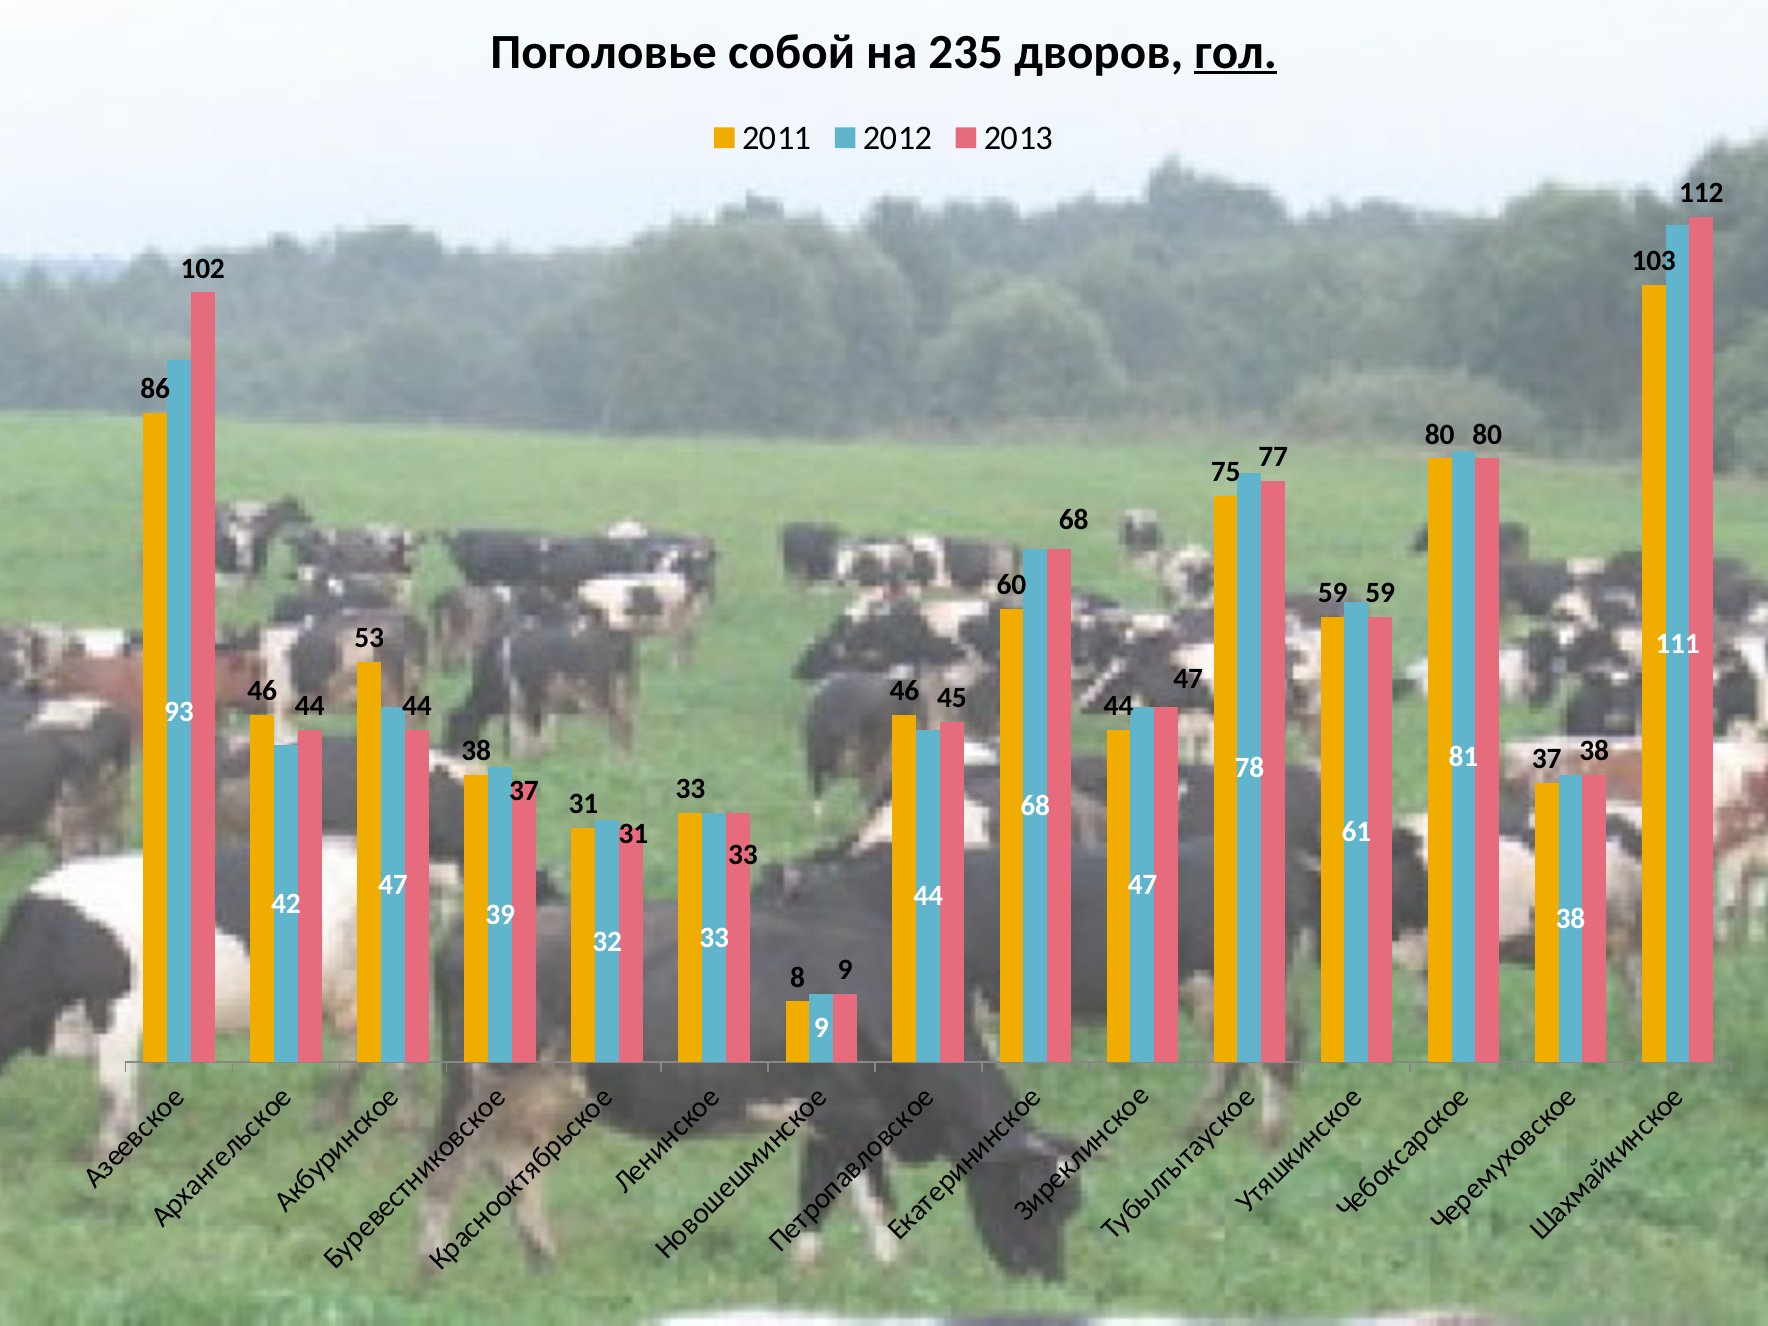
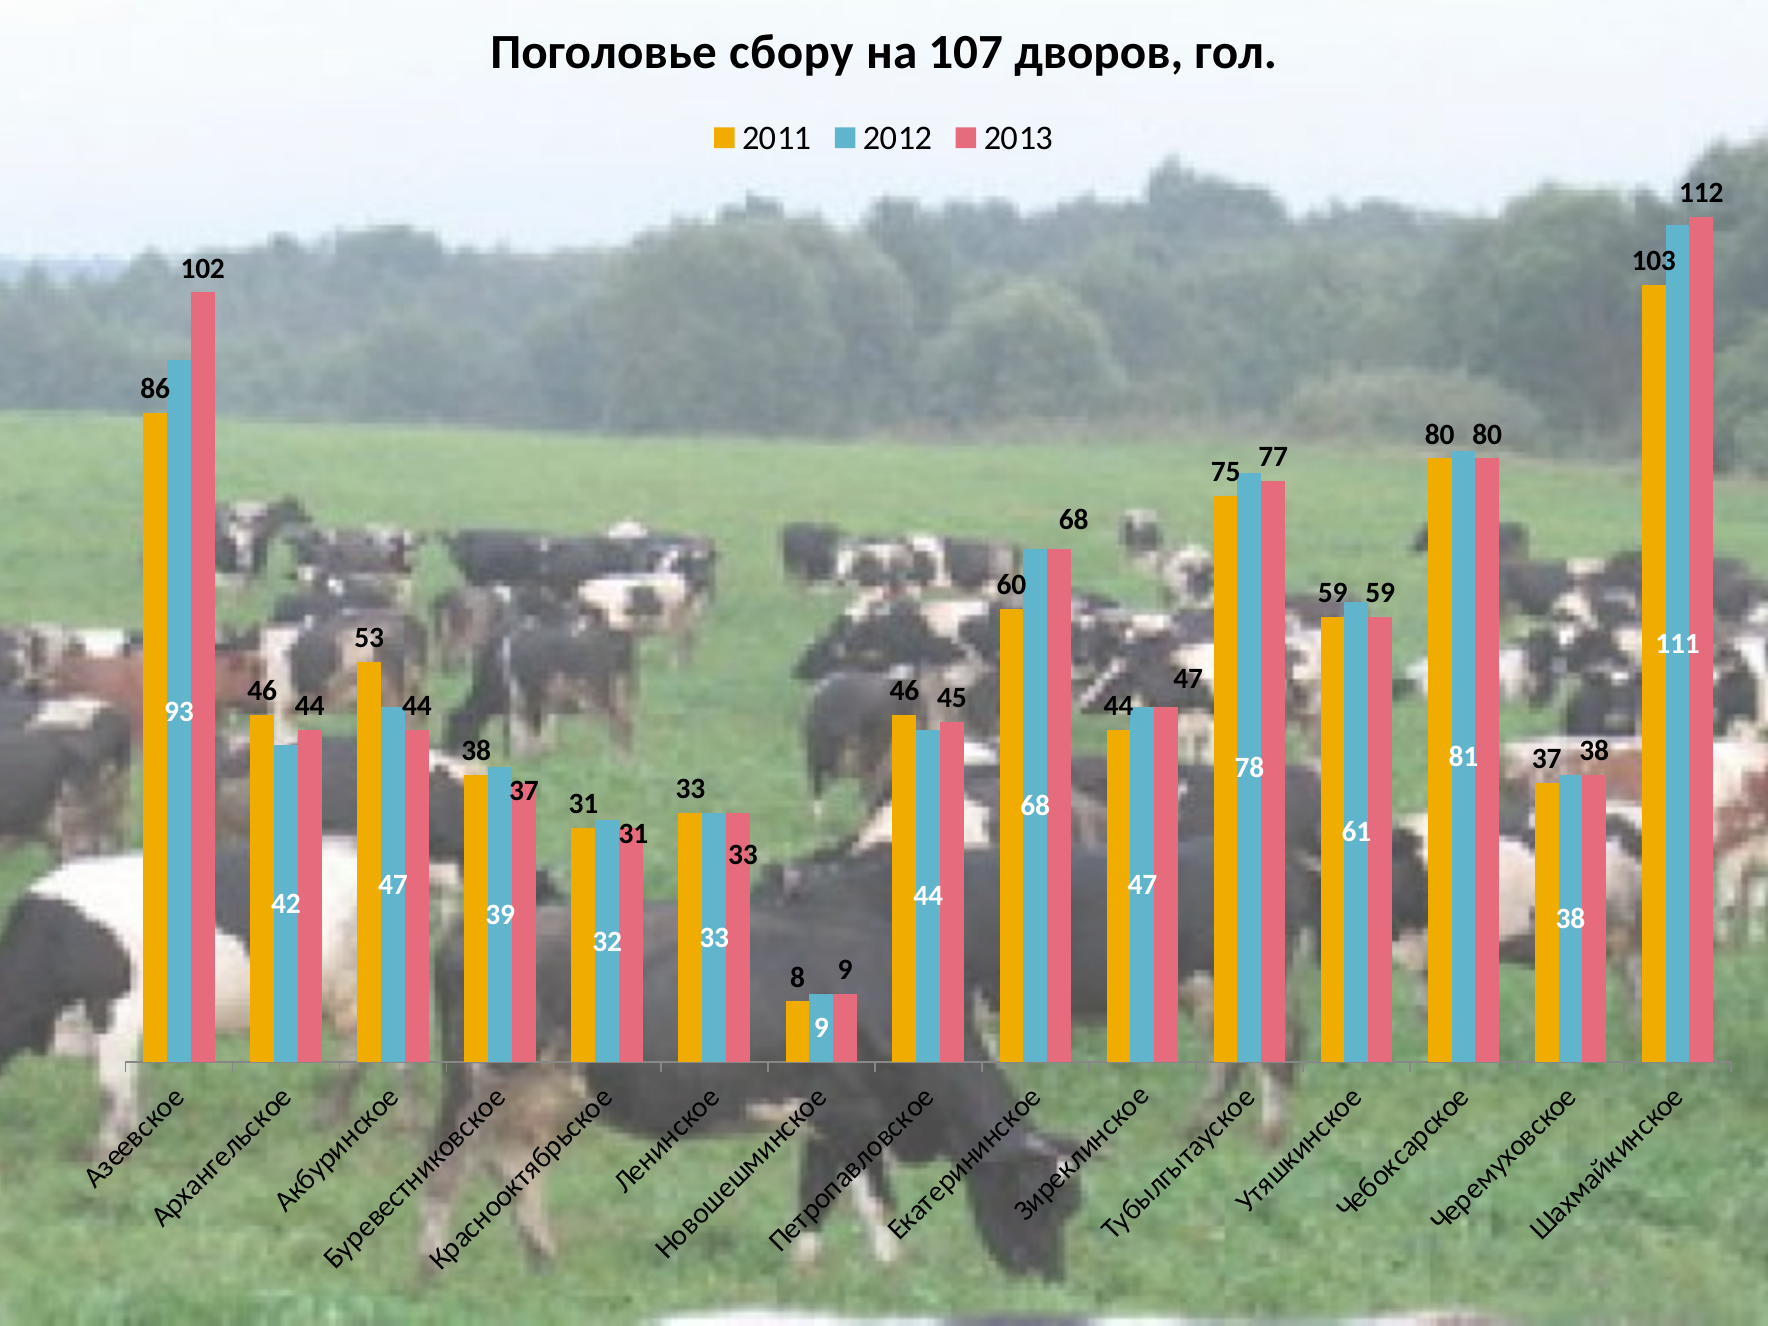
собой: собой -> сбору (791, 52)
235: 235 -> 107 (966, 52)
гол underline: present -> none (1236, 52)
